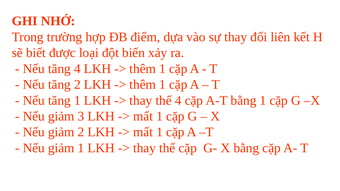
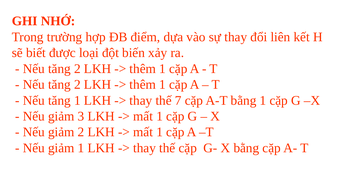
4: 4 -> 2 (77, 69)
thế 4: 4 -> 7 (178, 101)
